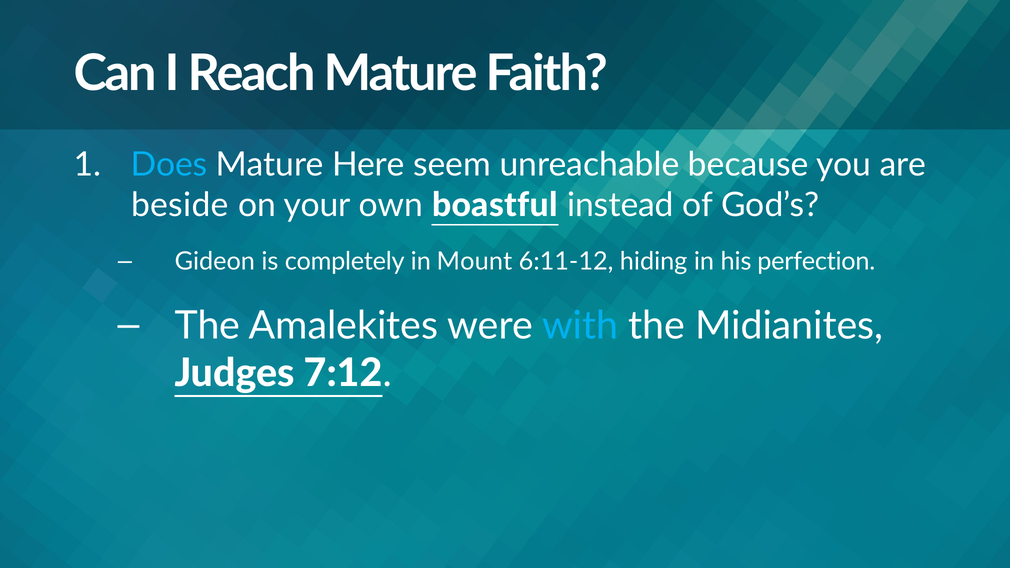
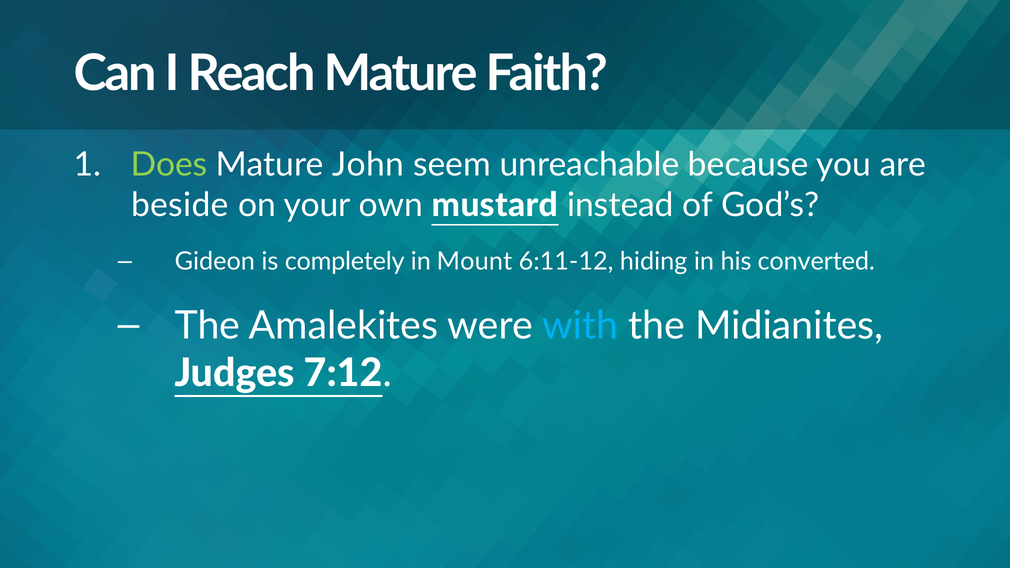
Does colour: light blue -> light green (169, 165)
Here: Here -> John (368, 165)
boastful: boastful -> mustard (495, 205)
perfection: perfection -> converted (816, 262)
